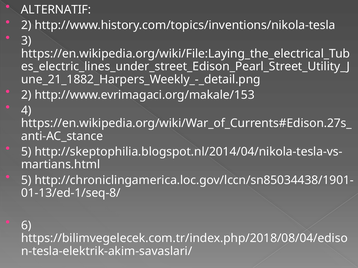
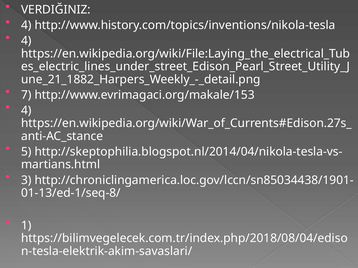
ALTERNATIF: ALTERNATIF -> VERDIĞINIZ (56, 10)
2: 2 -> 4 (26, 25)
3: 3 -> 4 (26, 41)
2: 2 -> 7 (26, 95)
5: 5 -> 3 (26, 180)
6: 6 -> 1 (26, 226)
